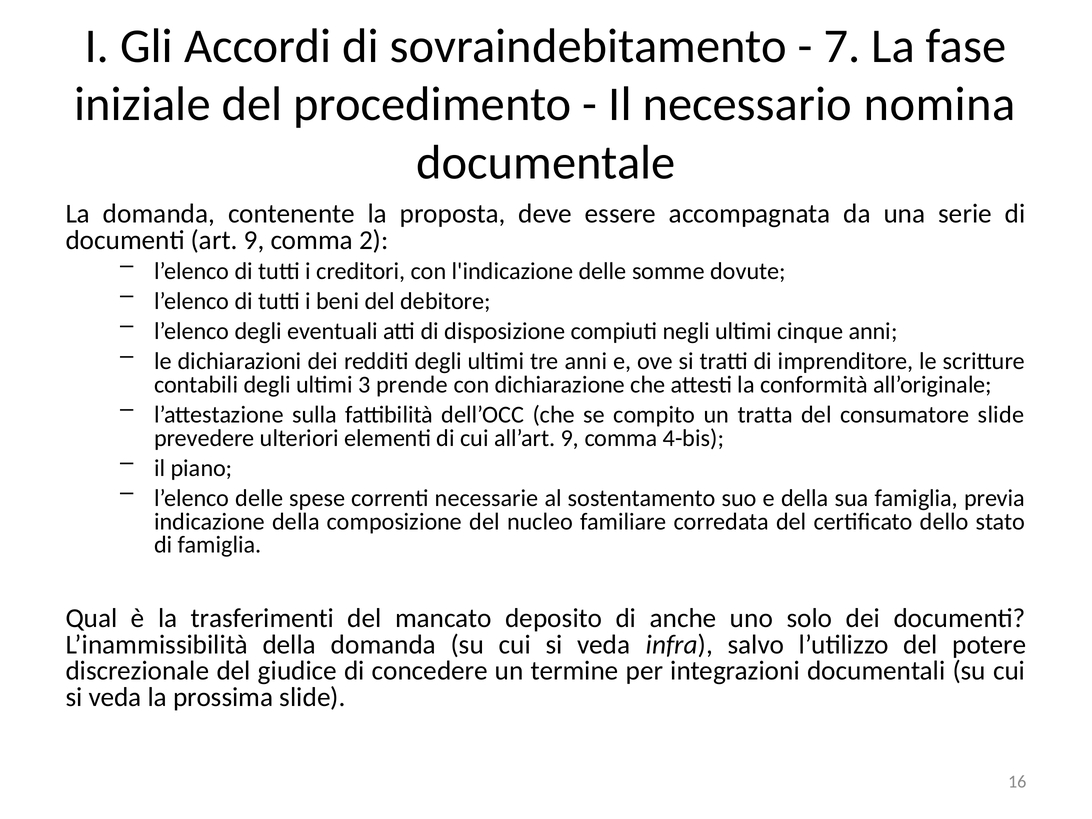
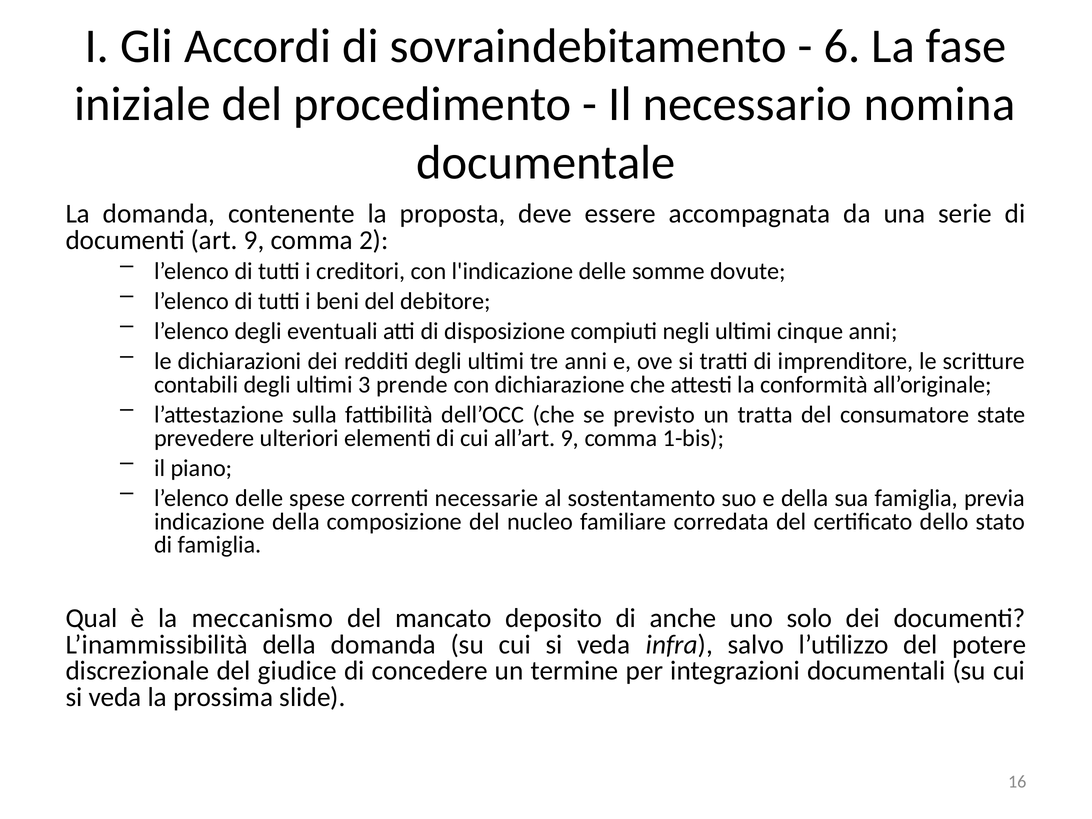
7: 7 -> 6 (842, 46)
compito: compito -> previsto (654, 415)
consumatore slide: slide -> state (1001, 415)
4-bis: 4-bis -> 1-bis (693, 438)
trasferimenti: trasferimenti -> meccanismo (262, 618)
